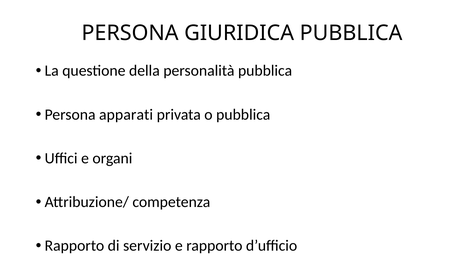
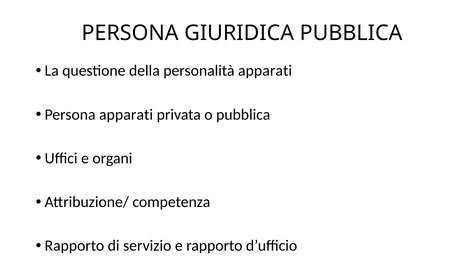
personalità pubblica: pubblica -> apparati (265, 71)
